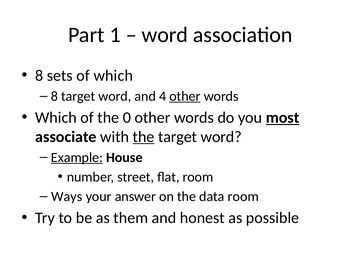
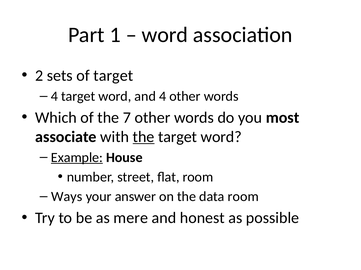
8: 8 -> 2 (39, 76)
of which: which -> target (113, 76)
8: 8 -> 4 (55, 96)
other underline: present -> none (185, 96)
0: 0 -> 7 (127, 118)
most underline: present -> none (283, 118)
them: them -> mere (131, 218)
